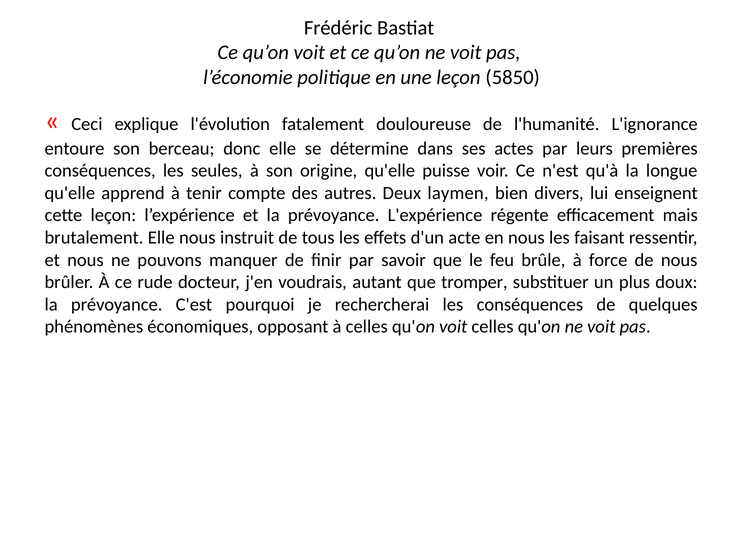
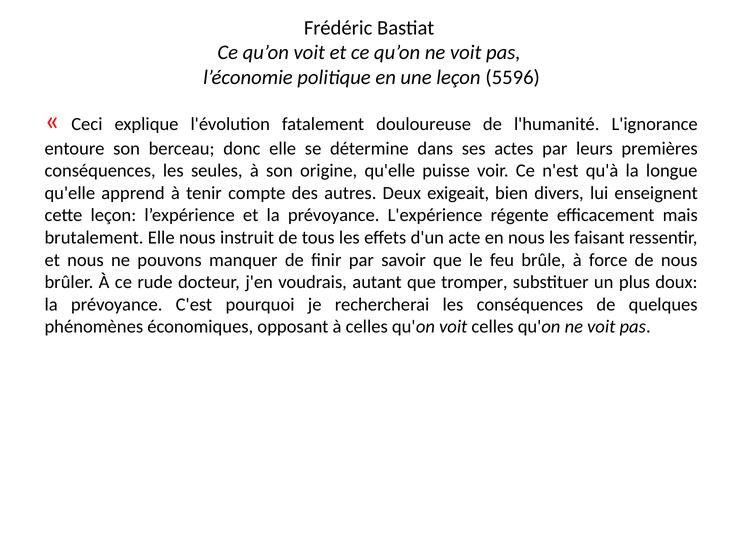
5850: 5850 -> 5596 (513, 77)
laymen: laymen -> exigeait (458, 193)
